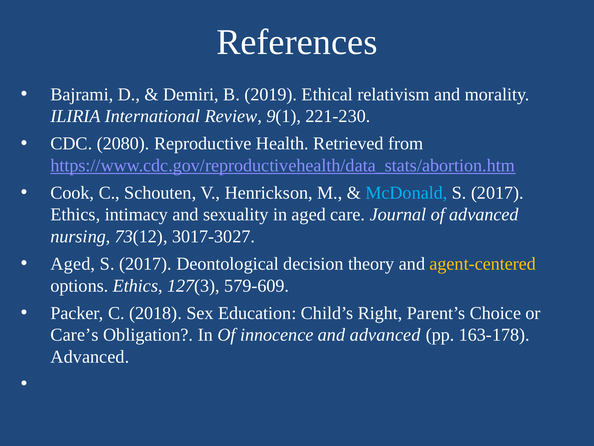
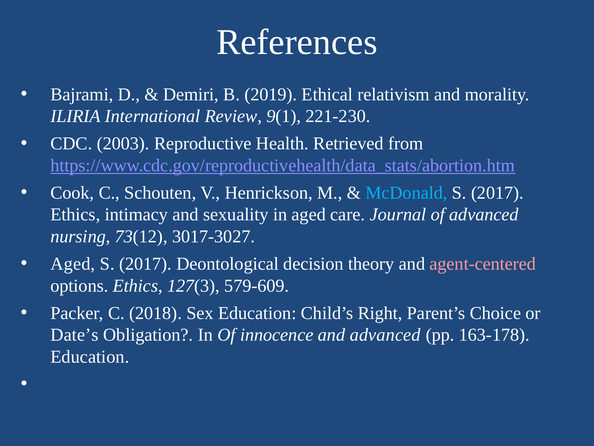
2080: 2080 -> 2003 (123, 143)
agent-centered colour: yellow -> pink (483, 264)
Care’s: Care’s -> Date’s (75, 335)
Advanced: Advanced -> Education (90, 356)
